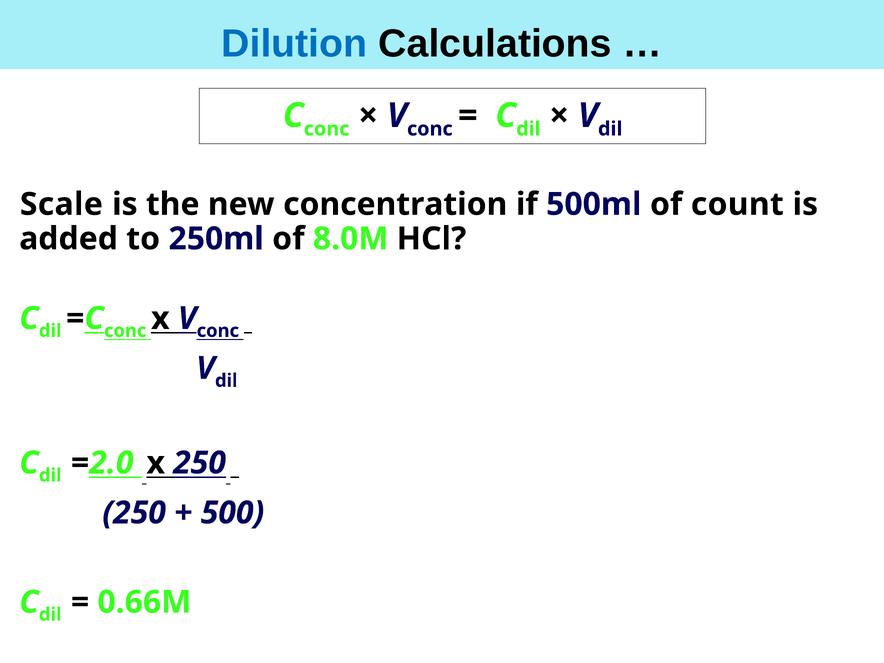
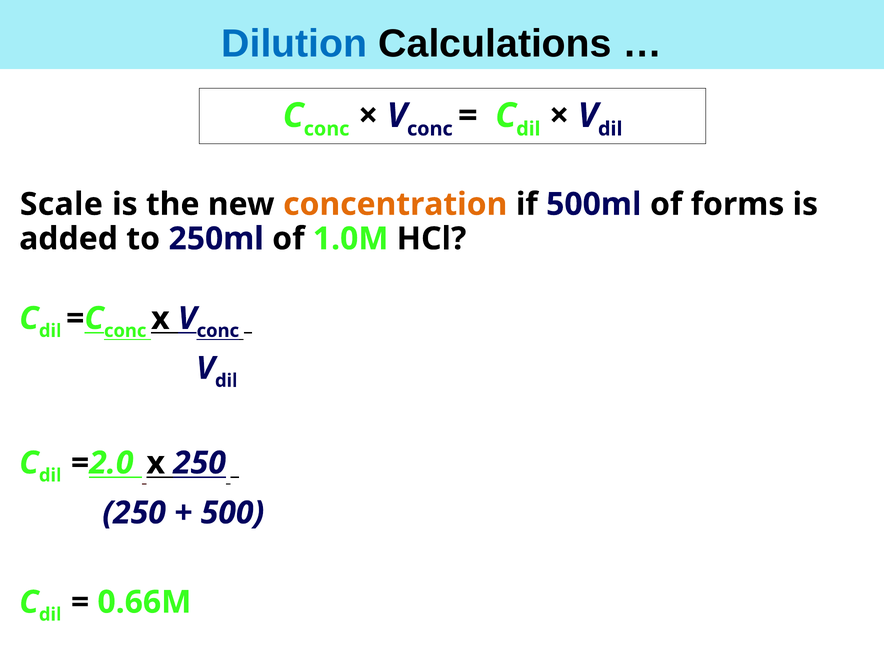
concentration colour: black -> orange (395, 204)
count: count -> forms (737, 204)
8.0M: 8.0M -> 1.0M (351, 239)
